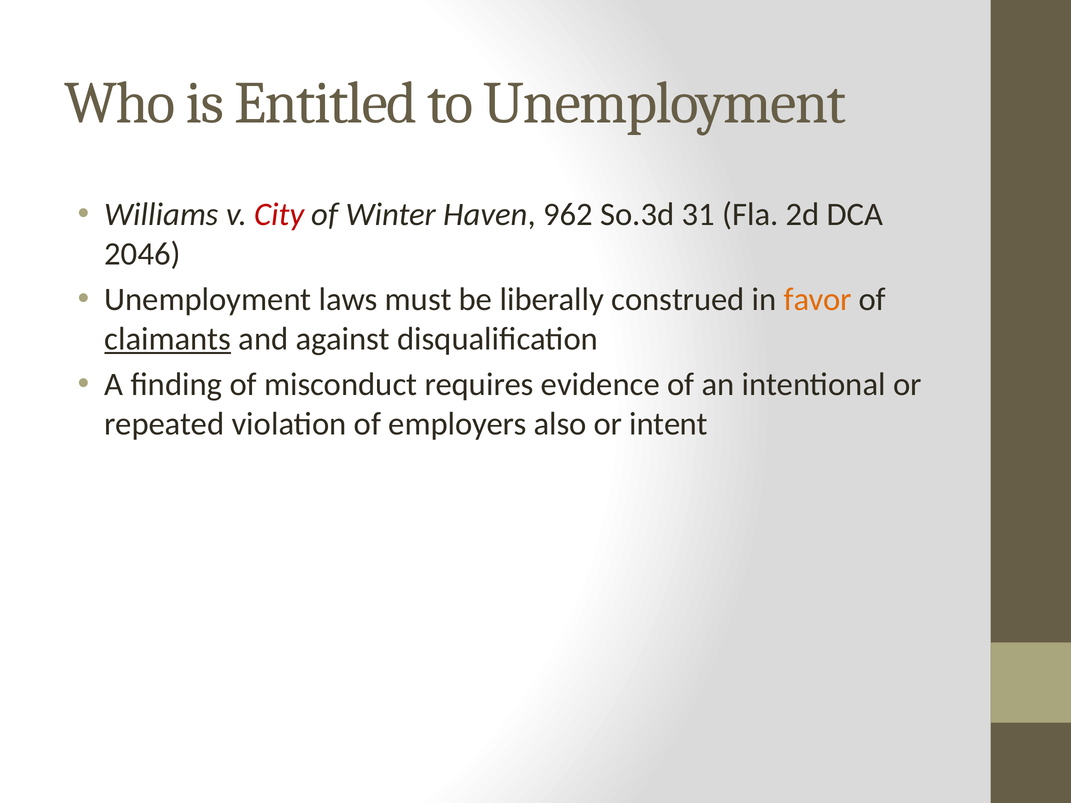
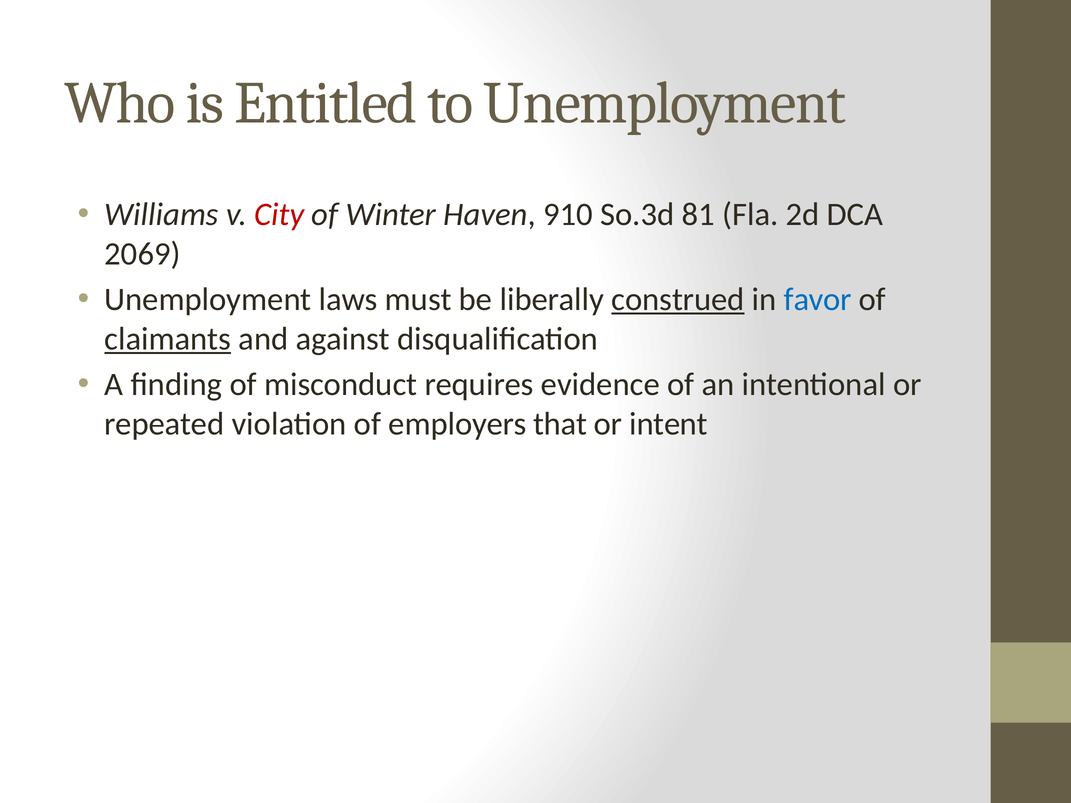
962: 962 -> 910 (568, 215)
31: 31 -> 81 (698, 215)
2046: 2046 -> 2069 (142, 254)
construed underline: none -> present (678, 300)
favor colour: orange -> blue (818, 300)
also: also -> that (560, 424)
